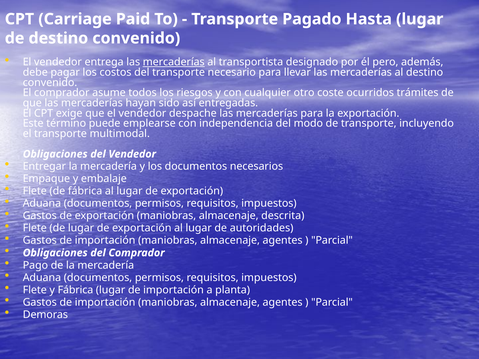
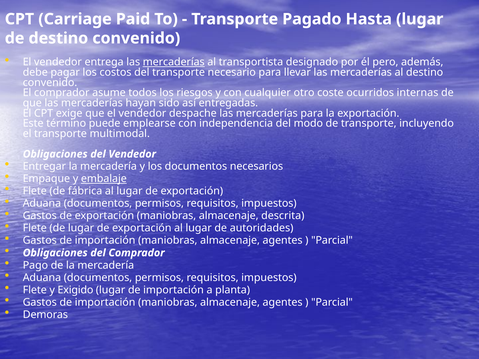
trámites: trámites -> internas (418, 93)
embalaje underline: none -> present (104, 179)
y Fábrica: Fábrica -> Exigido (75, 290)
